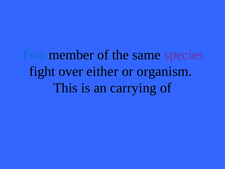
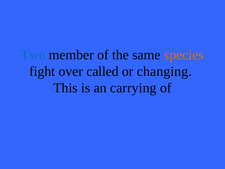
species colour: purple -> orange (184, 55)
either: either -> called (102, 71)
organism: organism -> changing (164, 71)
